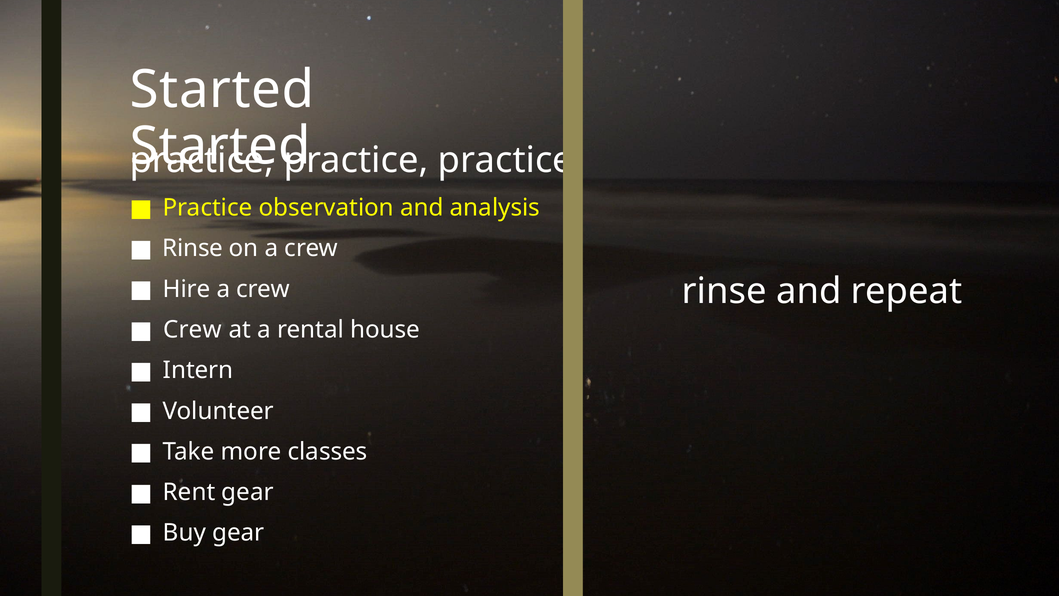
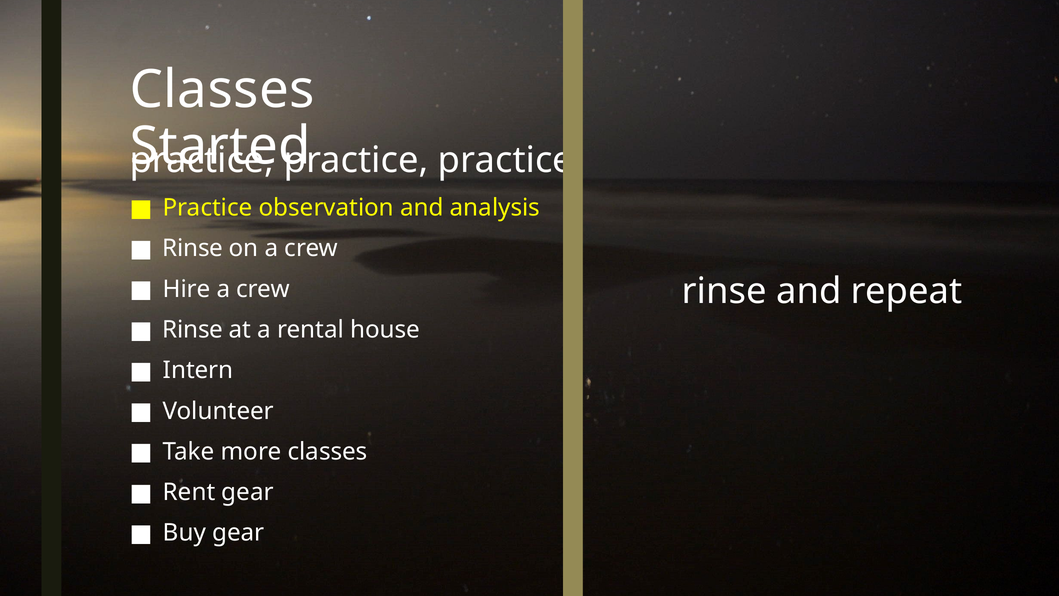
Started: Started -> Classes (222, 90)
Crew: Crew -> Rinse (193, 330)
